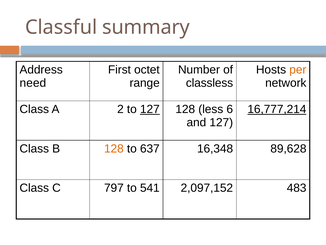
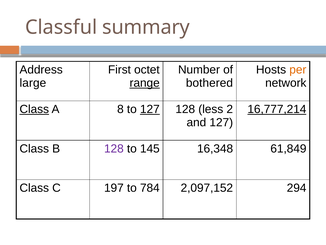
need: need -> large (33, 83)
range underline: none -> present (145, 83)
classless: classless -> bothered (209, 83)
Class underline: none -> present (34, 109)
2: 2 -> 8 (120, 109)
6: 6 -> 2 (230, 109)
128 colour: orange -> purple (114, 148)
637: 637 -> 145 (150, 148)
89,628: 89,628 -> 61,849 (288, 148)
797: 797 -> 197 (114, 188)
541: 541 -> 784 (150, 188)
483: 483 -> 294 (297, 188)
